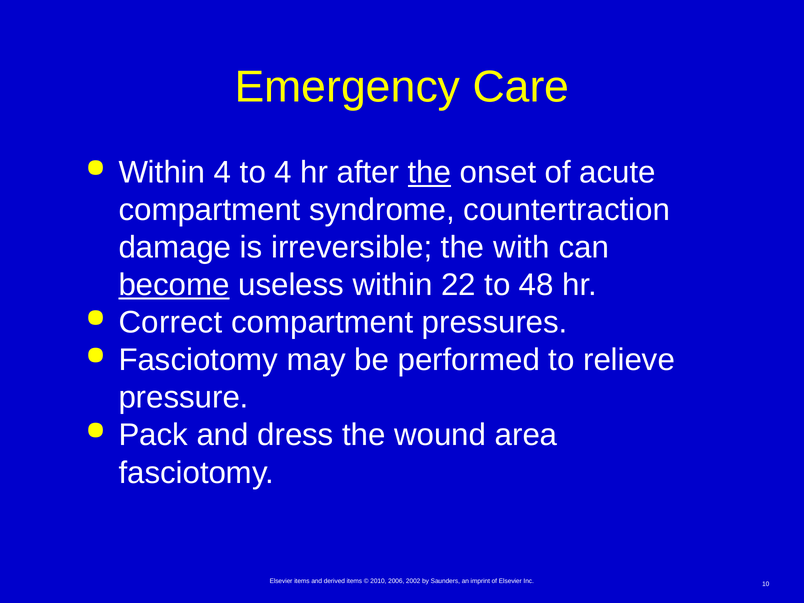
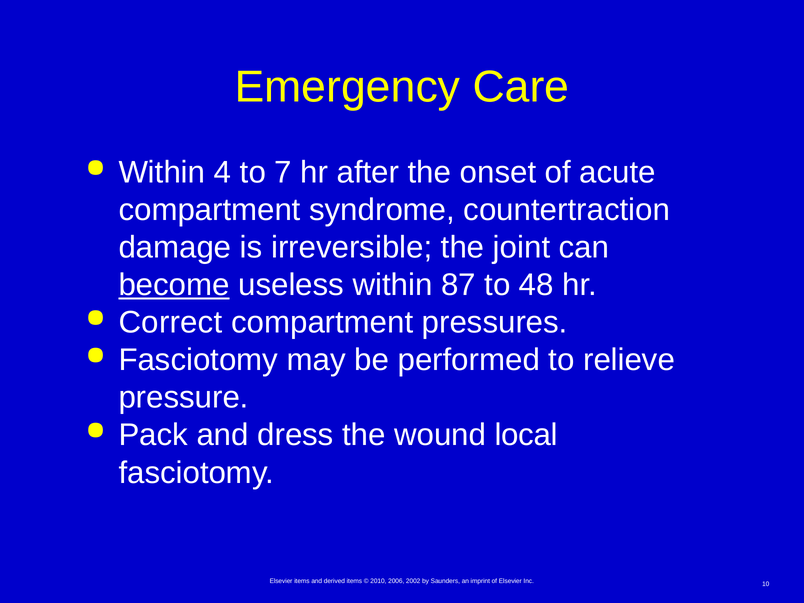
to 4: 4 -> 7 (283, 172)
the underline: present -> none (430, 172)
with: with -> joint (522, 247)
22: 22 -> 87 (458, 285)
area: area -> local (526, 435)
